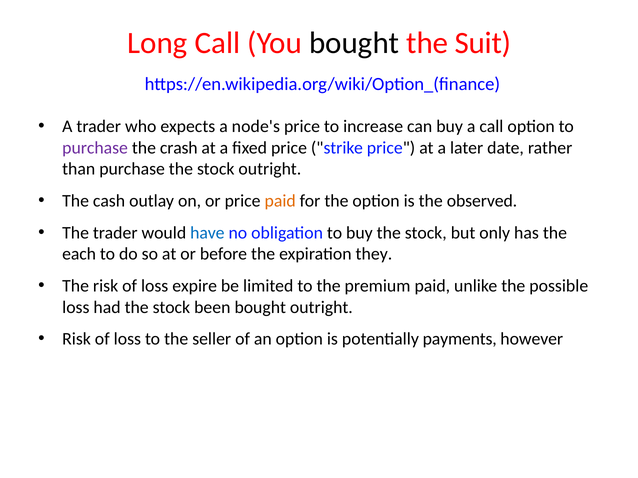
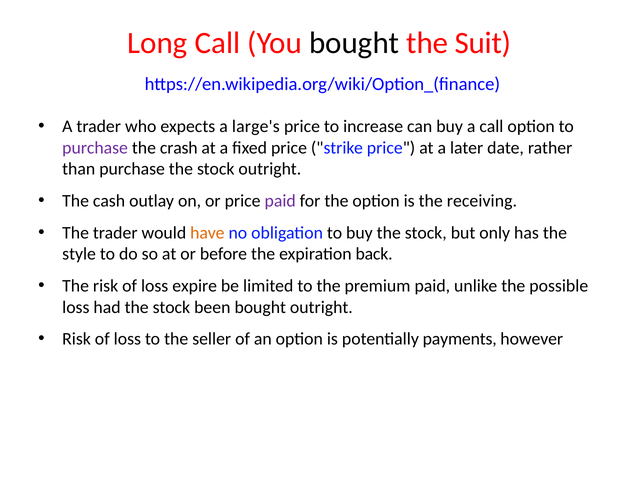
node's: node's -> large's (256, 127)
paid colour: orange -> purple (280, 201)
observed: observed -> receiving (482, 201)
have colour: blue -> orange (207, 233)
each: each -> style (79, 254)
they: they -> back (374, 254)
